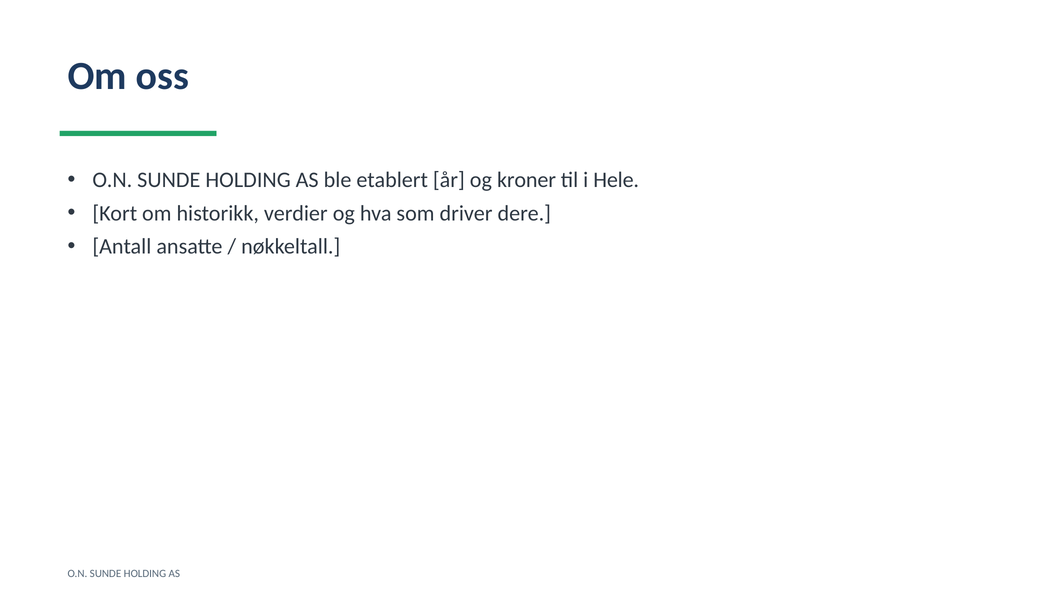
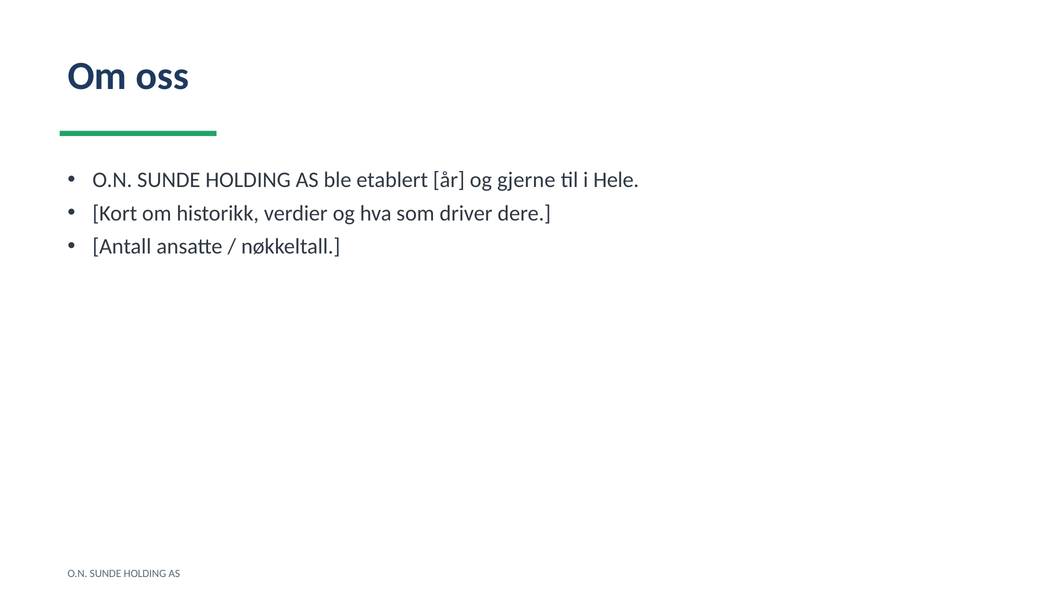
kroner: kroner -> gjerne (526, 180)
